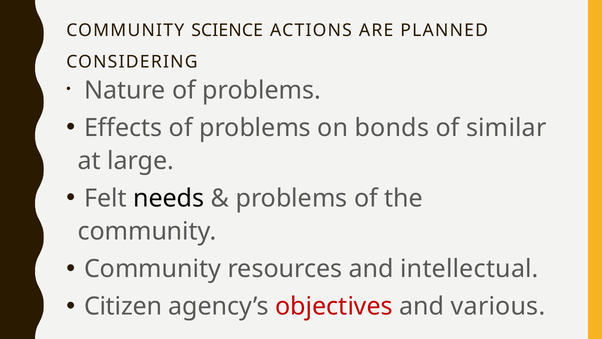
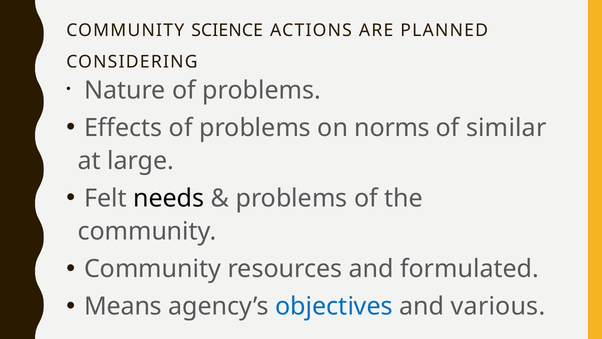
bonds: bonds -> norms (392, 128)
intellectual: intellectual -> formulated (470, 269)
Citizen: Citizen -> Means (123, 306)
objectives colour: red -> blue (334, 306)
